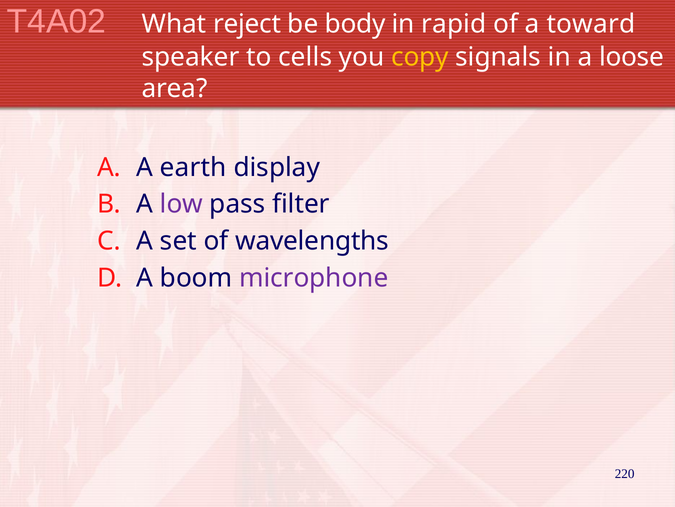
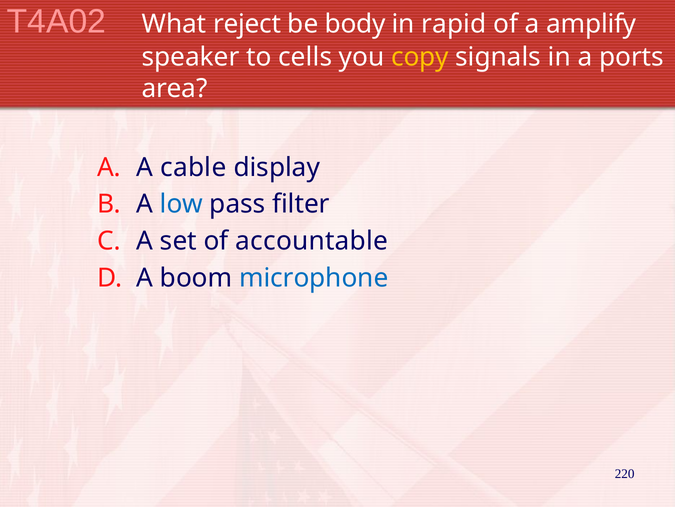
toward: toward -> amplify (591, 24)
loose: loose -> ports (631, 57)
earth: earth -> cable (193, 167)
low colour: purple -> blue (181, 204)
wavelengths: wavelengths -> accountable (312, 241)
microphone colour: purple -> blue (314, 278)
